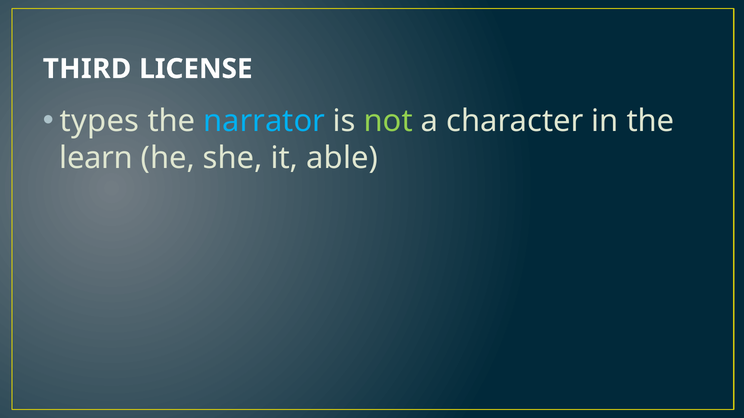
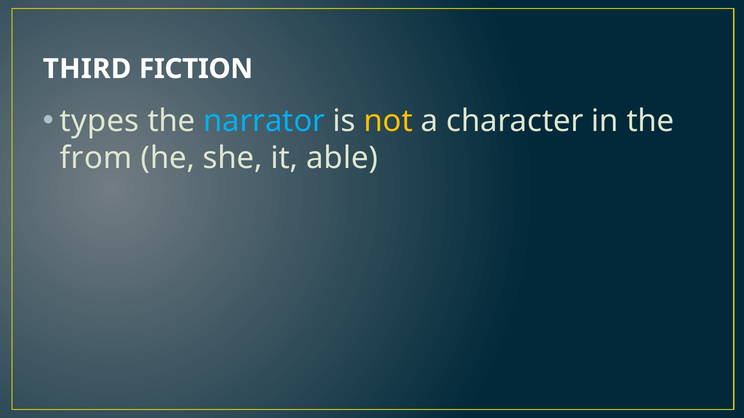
LICENSE: LICENSE -> FICTION (196, 69)
not colour: light green -> yellow (388, 121)
learn: learn -> from (96, 158)
